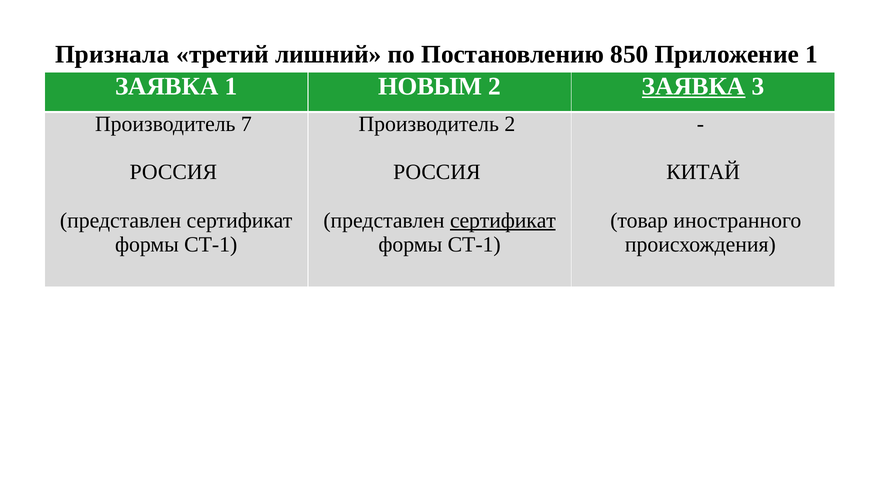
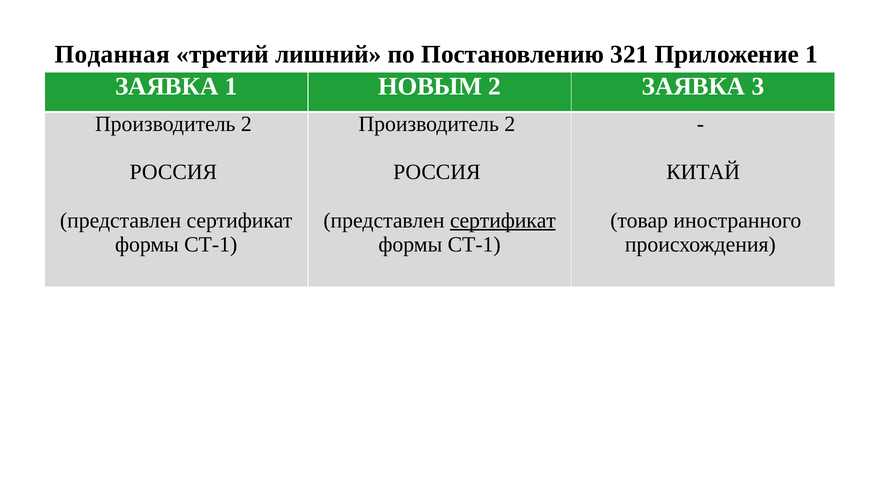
Признала: Признала -> Поданная (112, 54)
850: 850 -> 321 (629, 54)
ЗАЯВКА underline: present -> none (694, 86)
7: 7 -> 2 (246, 124)
